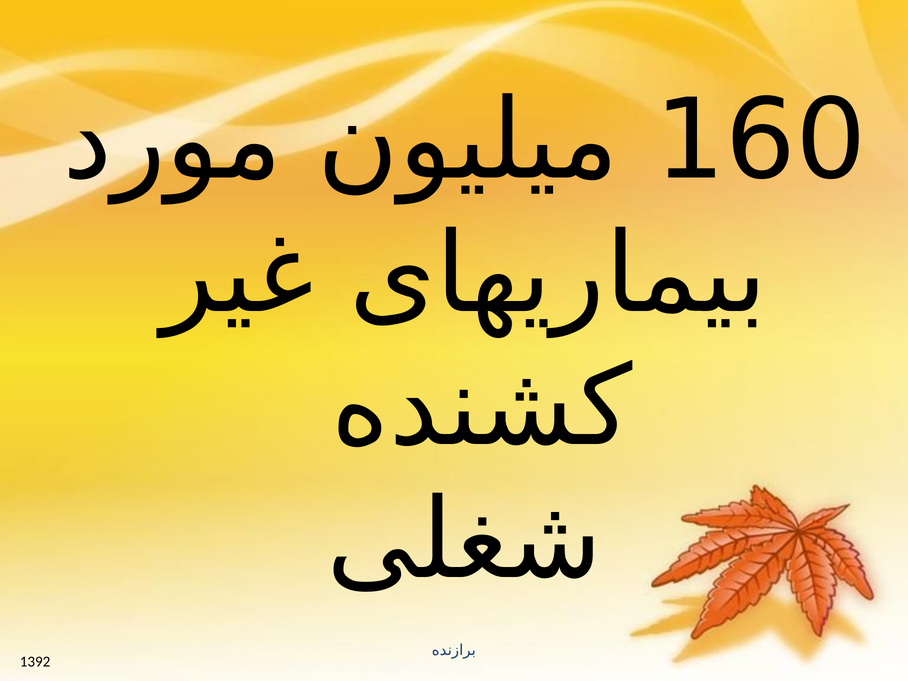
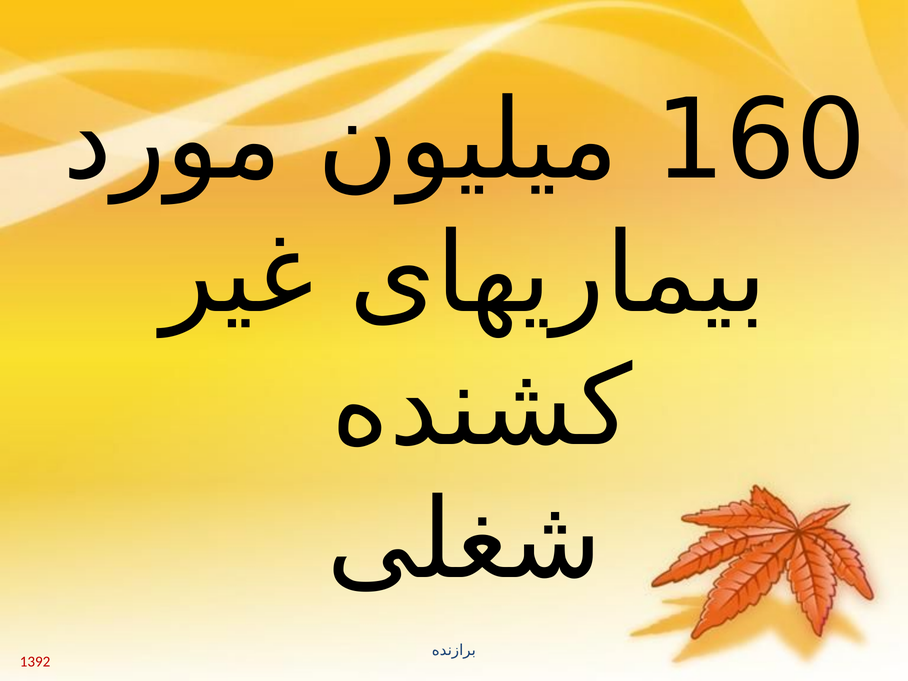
1392 colour: black -> red (35, 662)
